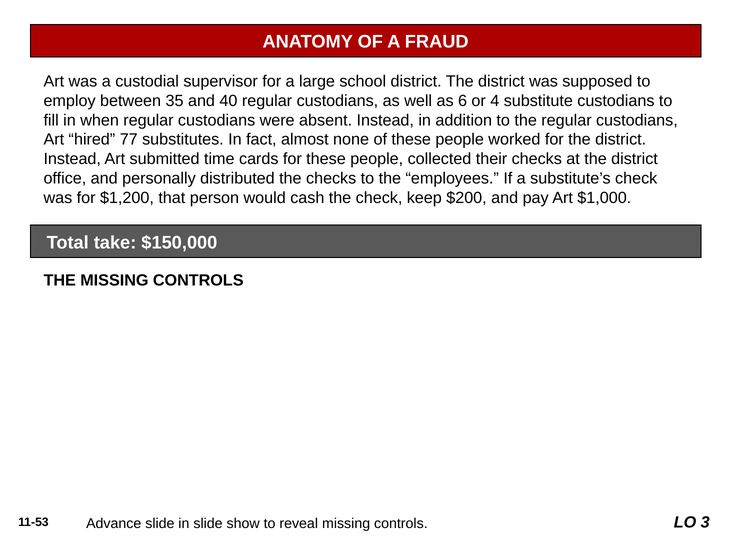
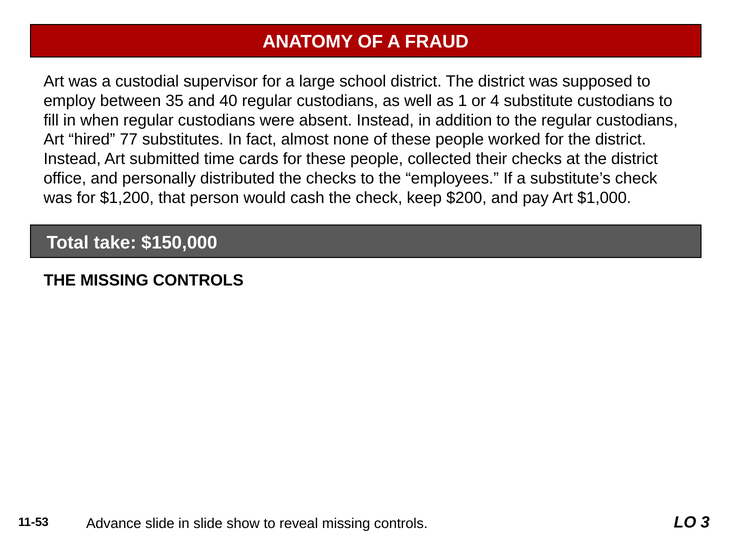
6: 6 -> 1 (463, 101)
